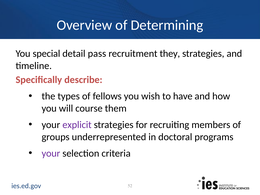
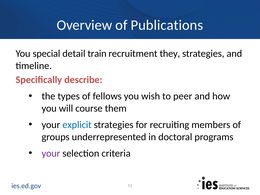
Determining: Determining -> Publications (167, 25)
pass: pass -> train (97, 54)
have: have -> peer (183, 96)
explicit colour: purple -> blue (77, 125)
